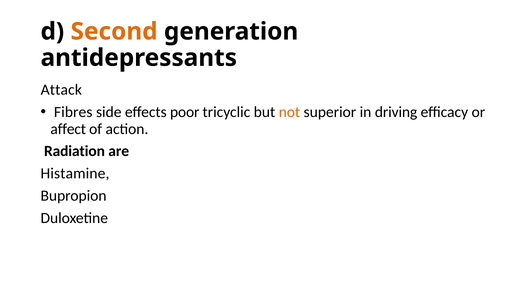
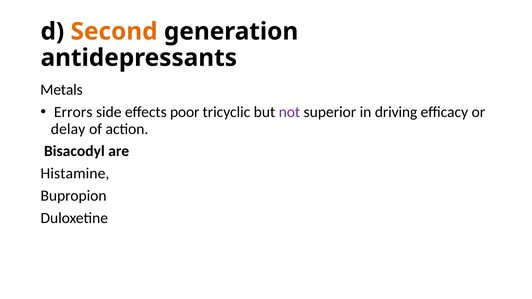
Attack: Attack -> Metals (61, 90)
Fibres: Fibres -> Errors (73, 112)
not colour: orange -> purple (289, 112)
affect: affect -> delay (68, 129)
Radiation: Radiation -> Bisacodyl (74, 151)
